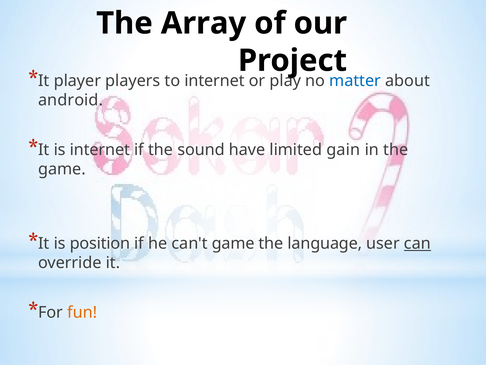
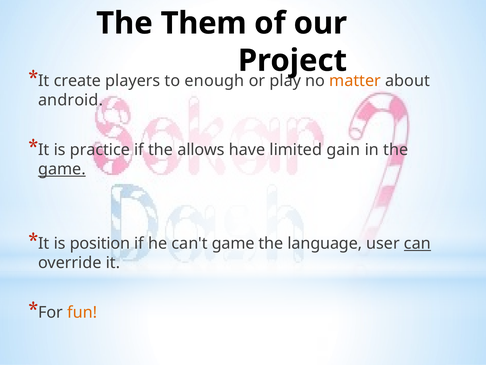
Array: Array -> Them (204, 23)
player: player -> create (77, 81)
to internet: internet -> enough (214, 81)
matter colour: blue -> orange (355, 81)
is internet: internet -> practice (100, 150)
sound: sound -> allows (201, 150)
game underline: none -> present (62, 169)
